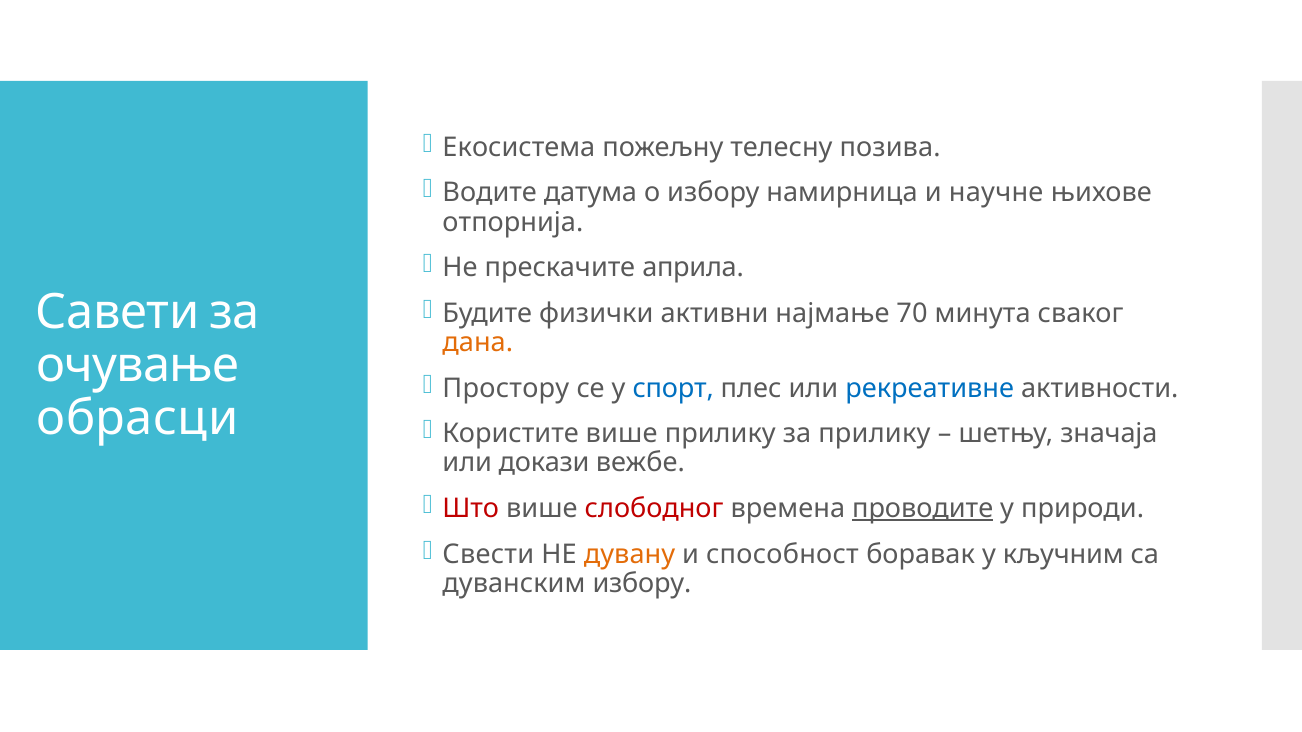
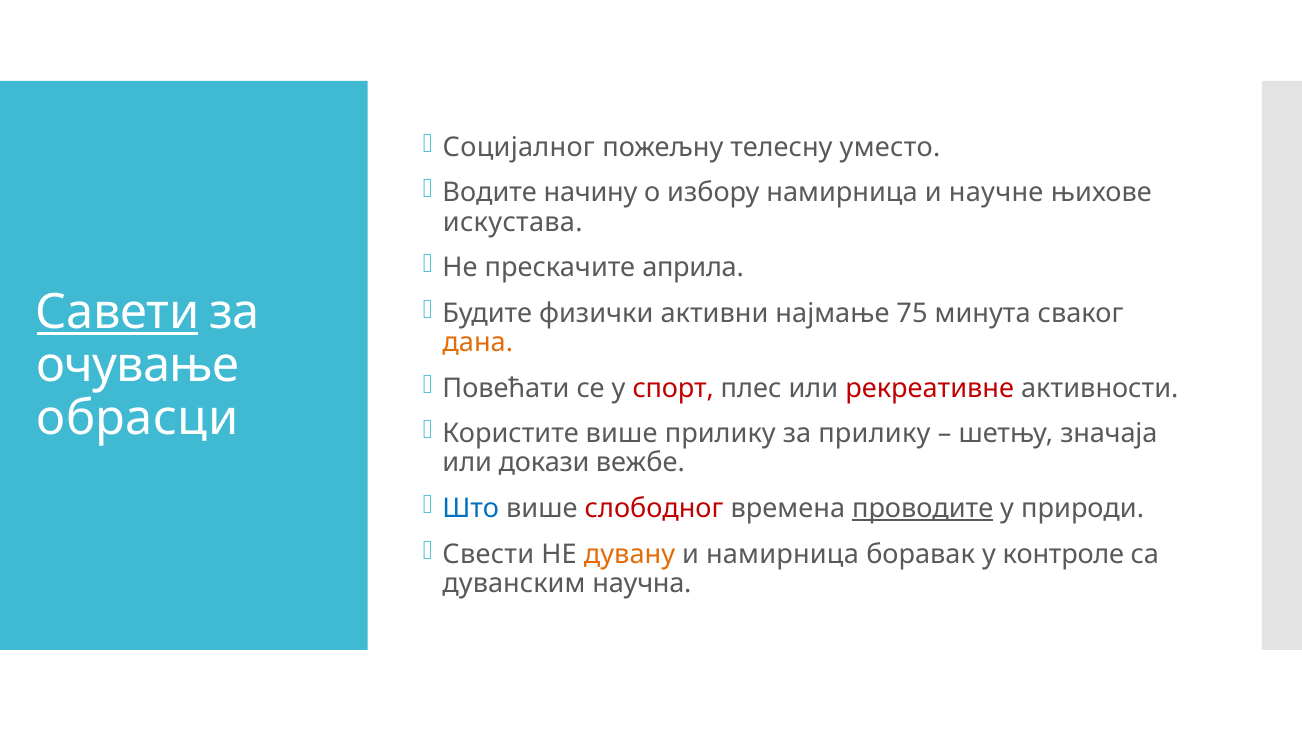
Екосистема: Екосистема -> Социјалног (519, 147)
позива: позива -> уместо (890, 147)
датума: датума -> начину (590, 193)
отпорнија: отпорнија -> искустава (513, 222)
Савети underline: none -> present (118, 313)
70: 70 -> 75 (912, 313)
Простору: Простору -> Повећати (506, 388)
спорт colour: blue -> red (673, 388)
рекреативне colour: blue -> red (930, 388)
Што colour: red -> blue (471, 509)
и способност: способност -> намирница (782, 554)
кључним: кључним -> контроле (1063, 554)
дуванским избору: избору -> научна (642, 584)
